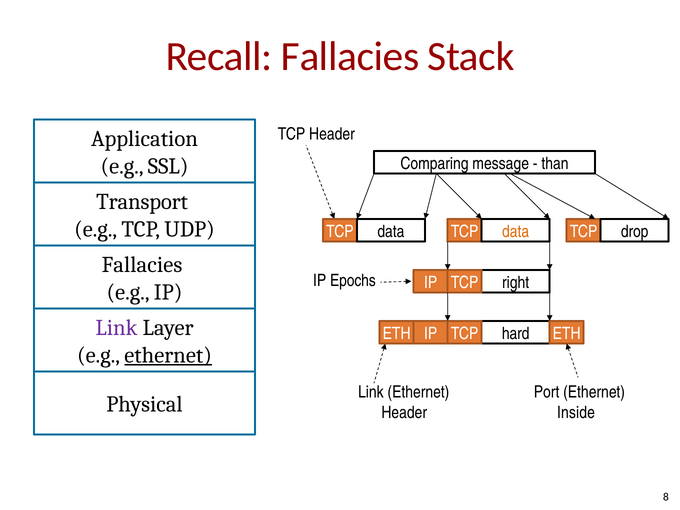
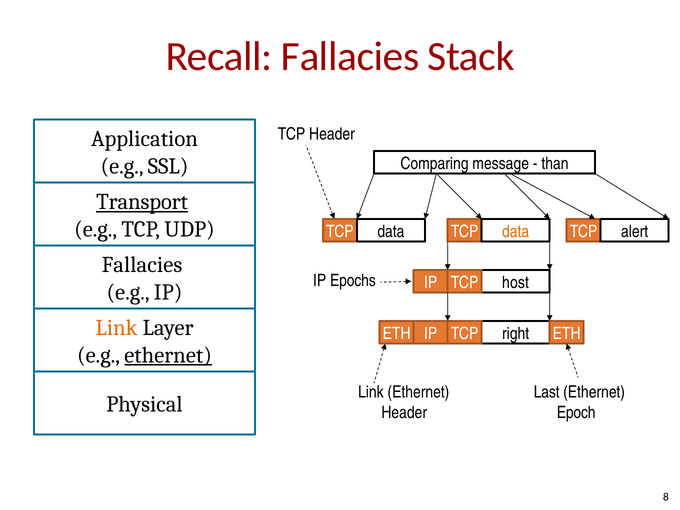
Transport underline: none -> present (142, 202)
drop: drop -> alert (635, 231)
right: right -> host (516, 282)
Link colour: purple -> orange (116, 328)
hard: hard -> right (516, 333)
Port: Port -> Last (547, 392)
Inside: Inside -> Epoch (576, 412)
